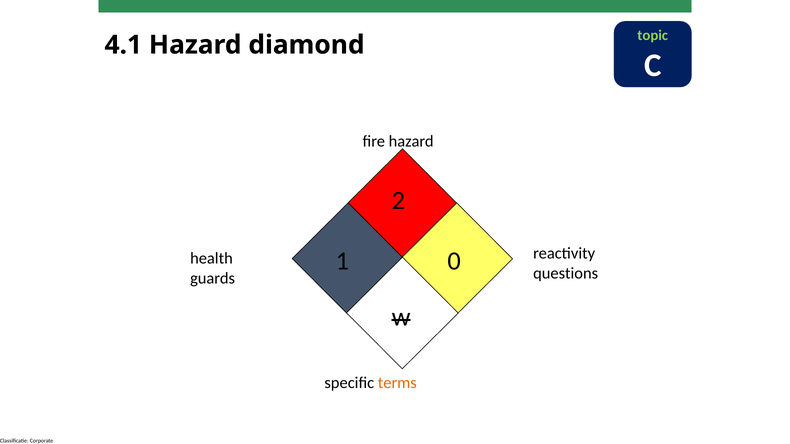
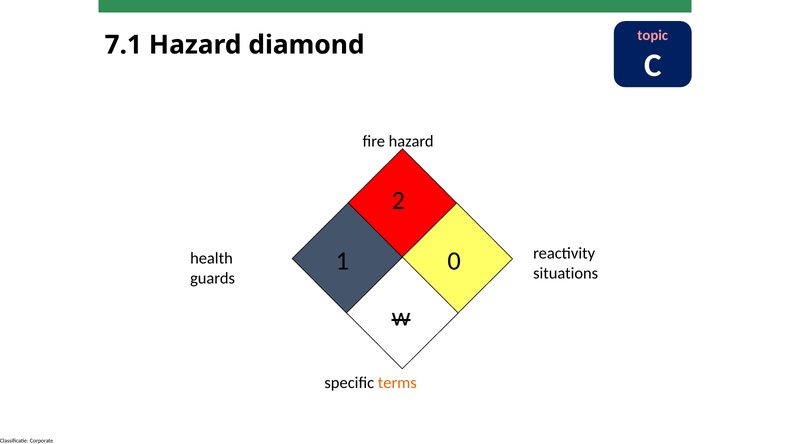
topic colour: light green -> pink (653, 35)
4.1: 4.1 -> 7.1 (123, 45)
questions: questions -> situations (566, 273)
